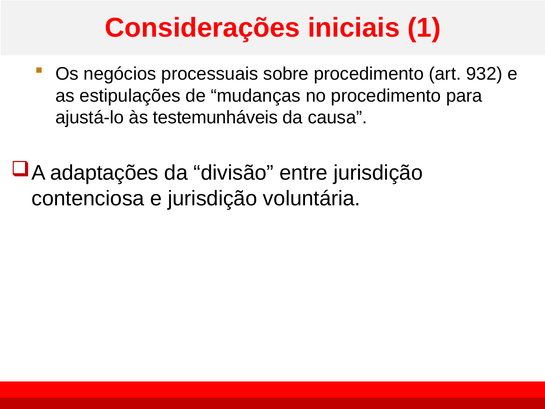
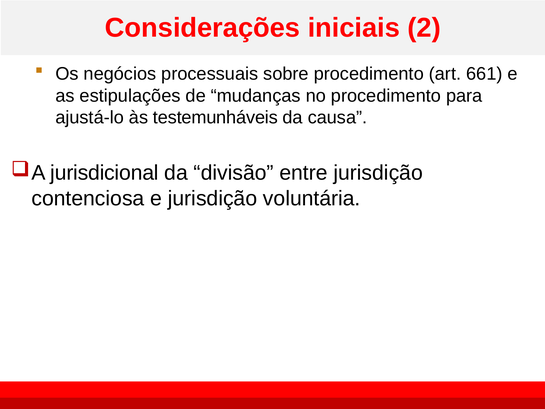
1: 1 -> 2 (424, 28)
932: 932 -> 661 (484, 74)
adaptações: adaptações -> jurisdicional (104, 173)
